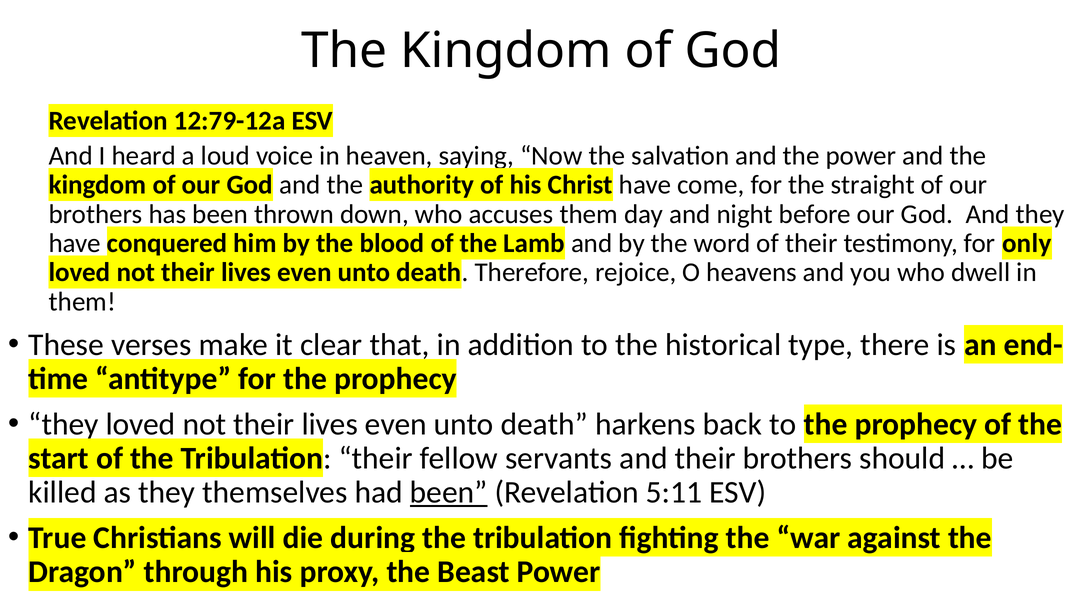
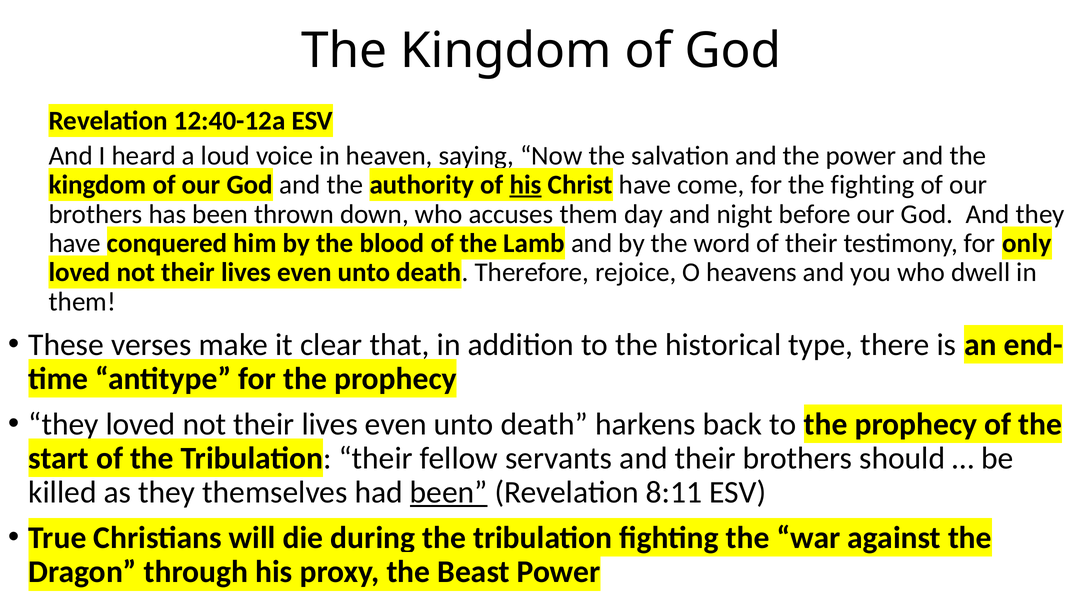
12:79-12a: 12:79-12a -> 12:40-12a (230, 121)
his underline: none -> present (526, 185)
the straight: straight -> fighting (873, 185)
5:11: 5:11 -> 8:11 (674, 493)
